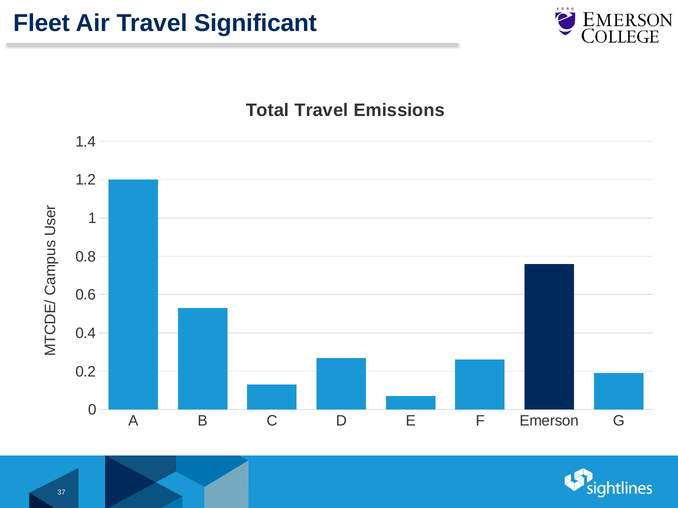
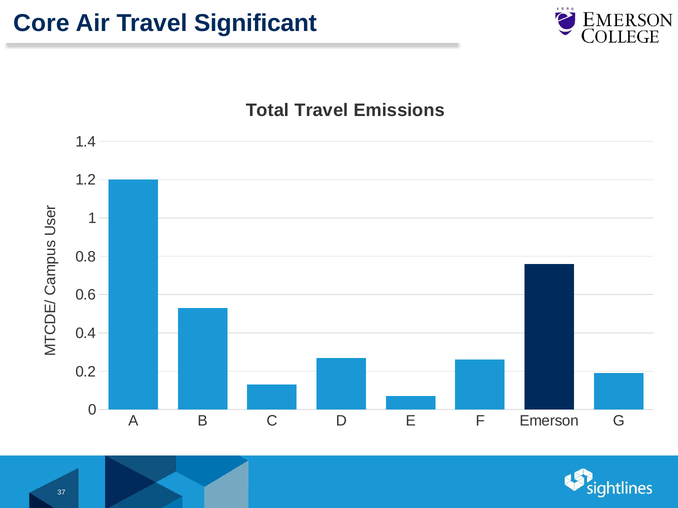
Fleet: Fleet -> Core (41, 23)
